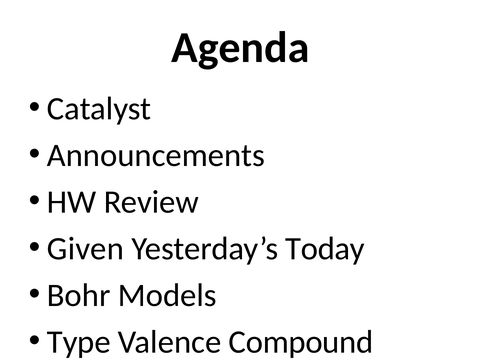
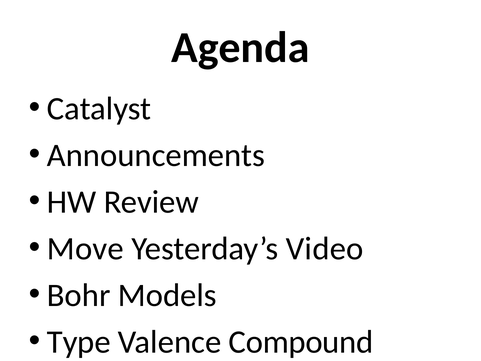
Given: Given -> Move (85, 248)
Today: Today -> Video (325, 248)
